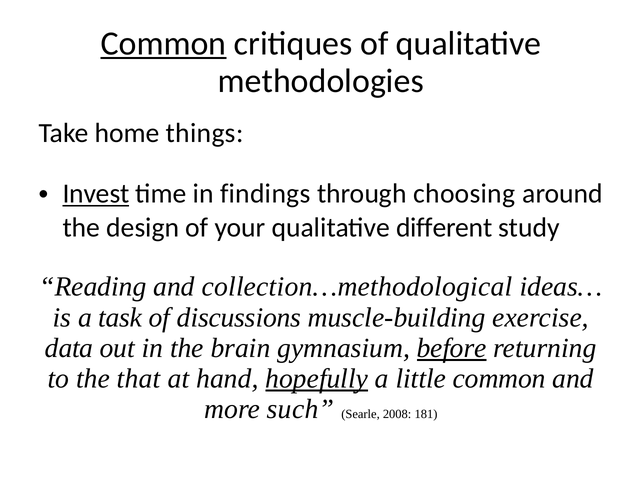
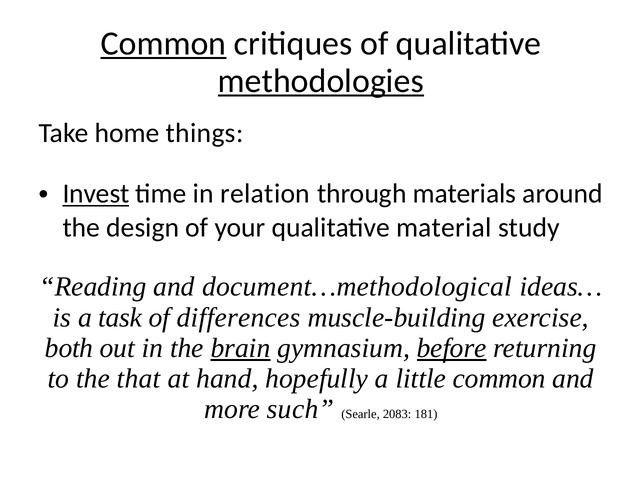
methodologies underline: none -> present (321, 81)
findings: findings -> relation (265, 194)
choosing: choosing -> materials (465, 194)
different: different -> material (444, 227)
collection…methodological: collection…methodological -> document…methodological (357, 286)
discussions: discussions -> differences (239, 317)
data: data -> both (69, 348)
brain underline: none -> present (241, 348)
hopefully underline: present -> none (317, 378)
2008: 2008 -> 2083 (397, 414)
